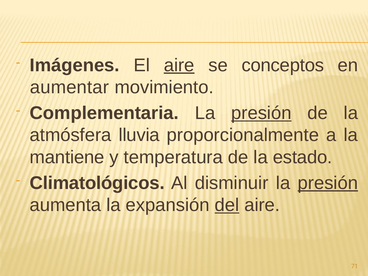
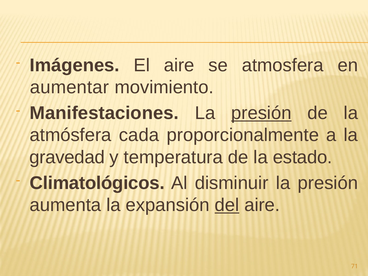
aire underline: present -> none (179, 65)
conceptos: conceptos -> atmosfera (283, 65)
Complementaria: Complementaria -> Manifestaciones (104, 113)
lluvia: lluvia -> cada (139, 135)
mantiene: mantiene -> gravedad (67, 157)
presión underline: present -> none (328, 183)
